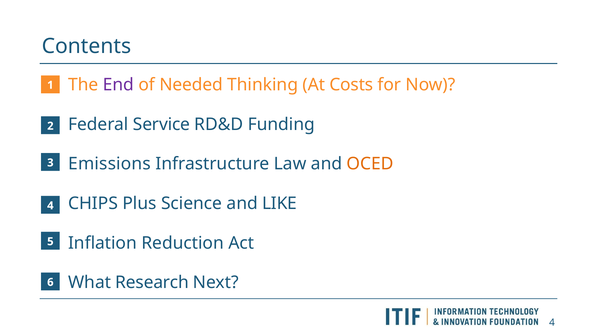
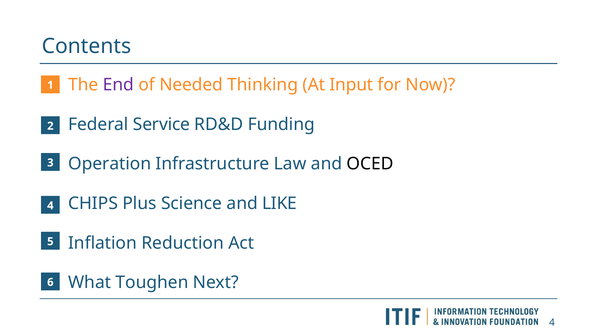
Costs: Costs -> Input (351, 85)
Emissions: Emissions -> Operation (110, 164)
OCED colour: orange -> black (370, 164)
Research: Research -> Toughen (152, 282)
